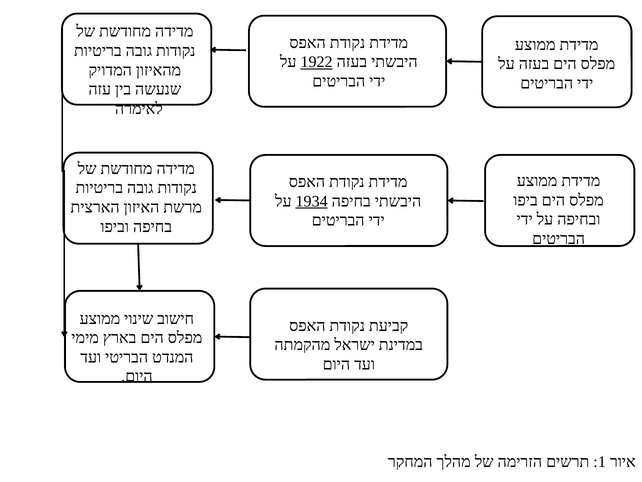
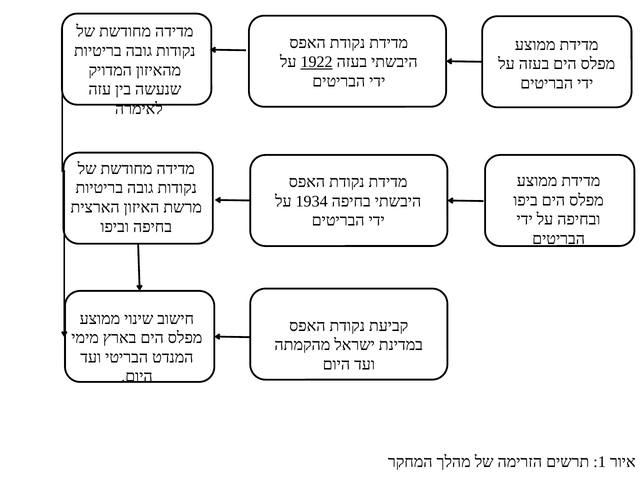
1934 underline: present -> none (312, 201)
